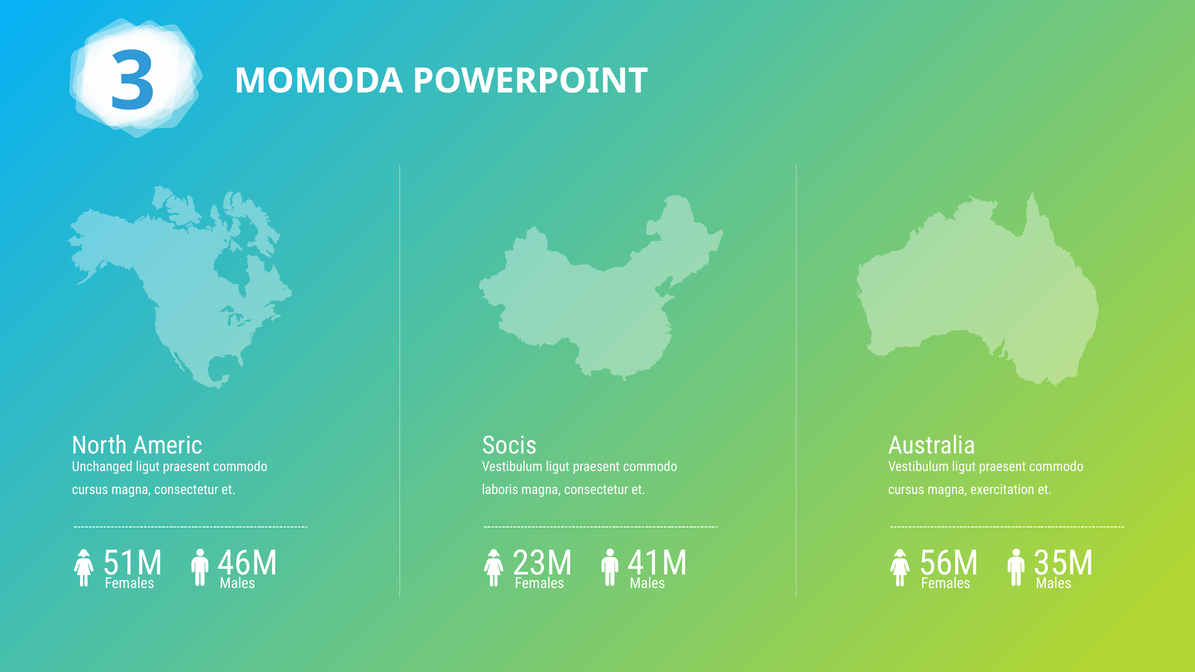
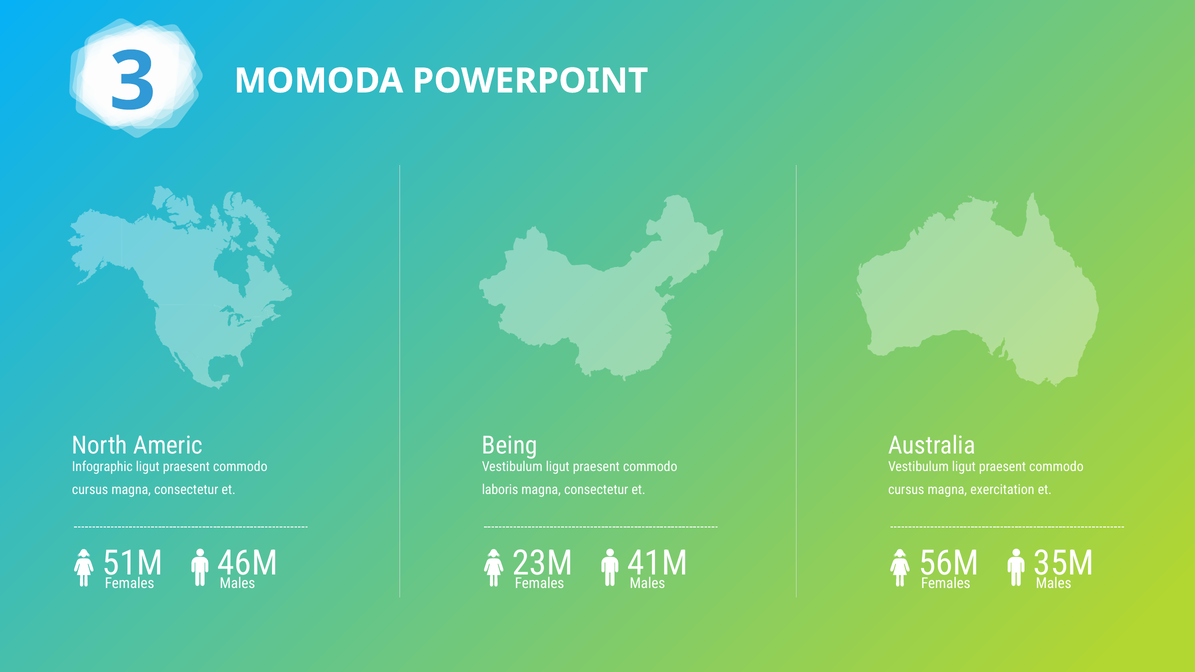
Socis: Socis -> Being (510, 445)
Unchanged: Unchanged -> Infographic (102, 467)
